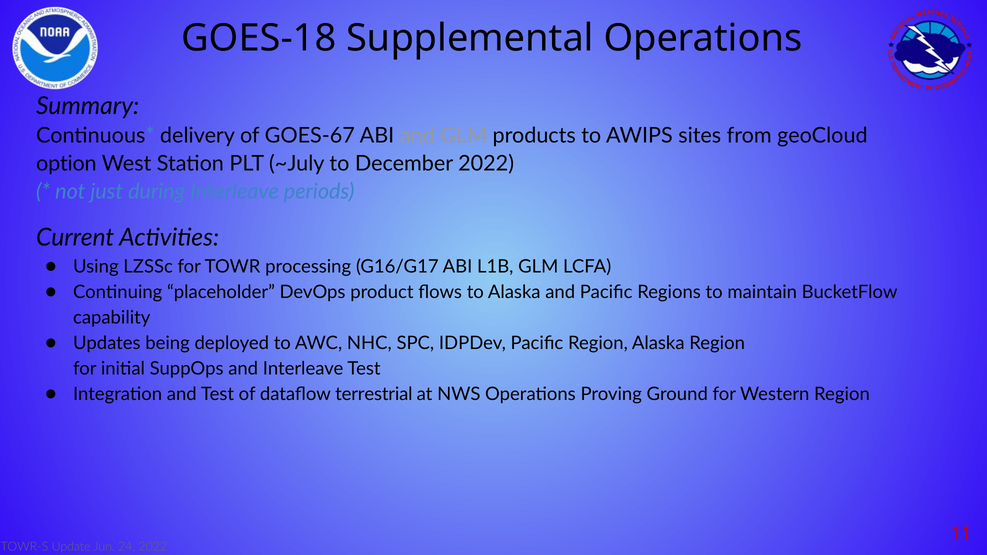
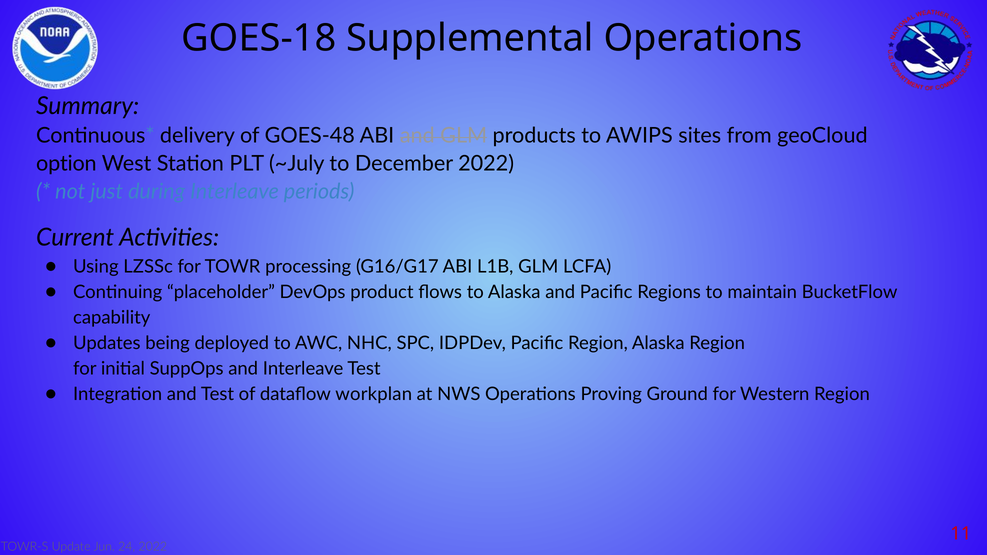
GOES-67: GOES-67 -> GOES-48 (310, 136)
terrestrial: terrestrial -> workplan (374, 394)
